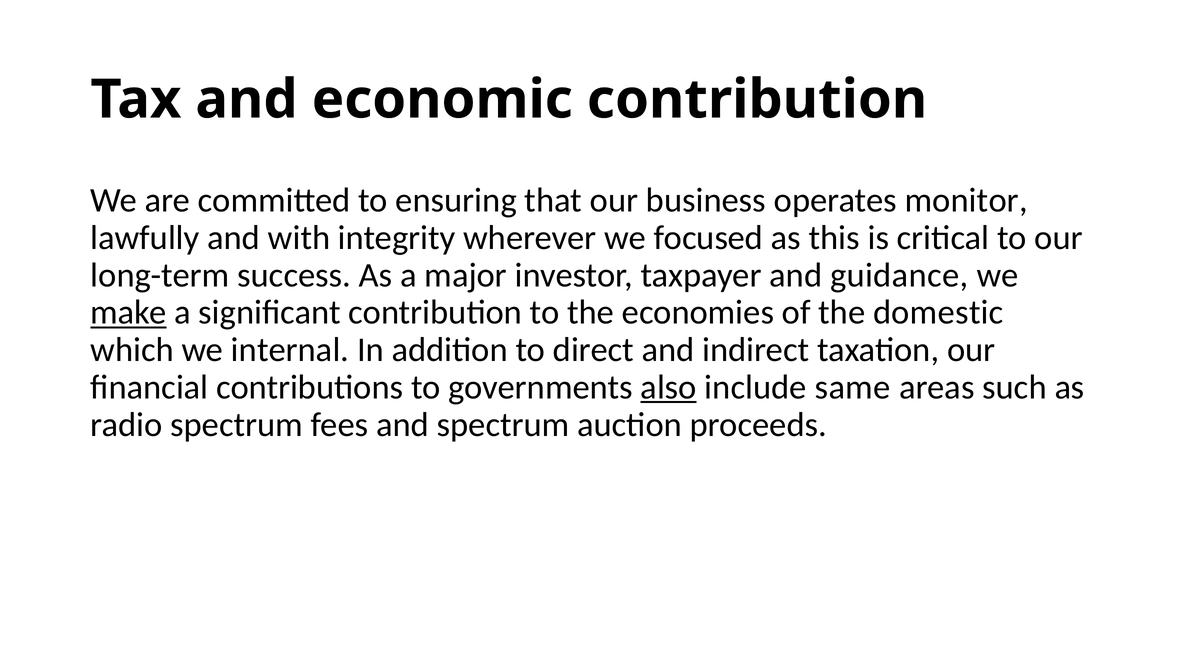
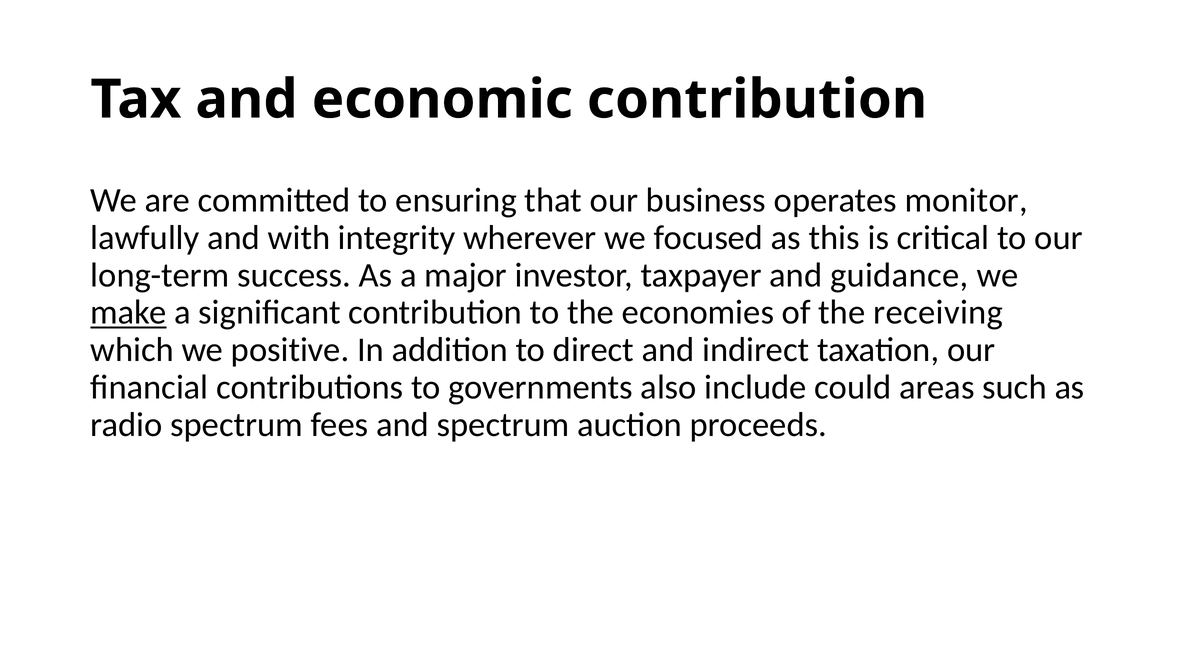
domestic: domestic -> receiving (938, 313)
internal: internal -> positive (290, 350)
also underline: present -> none (669, 387)
same: same -> could (853, 387)
